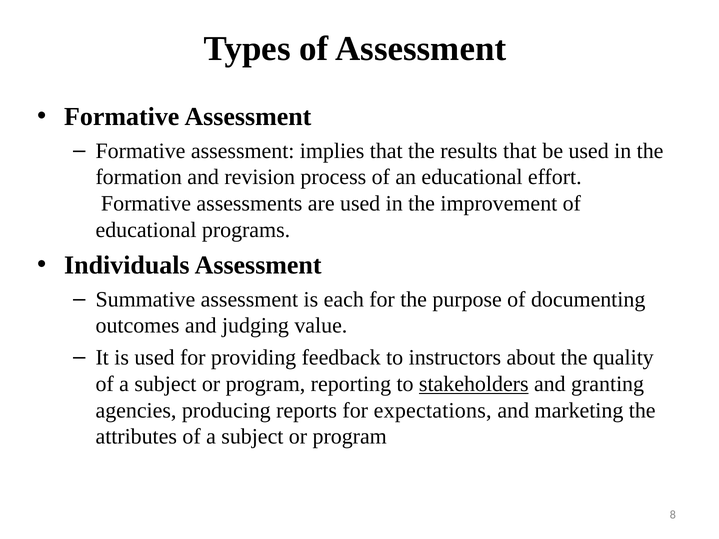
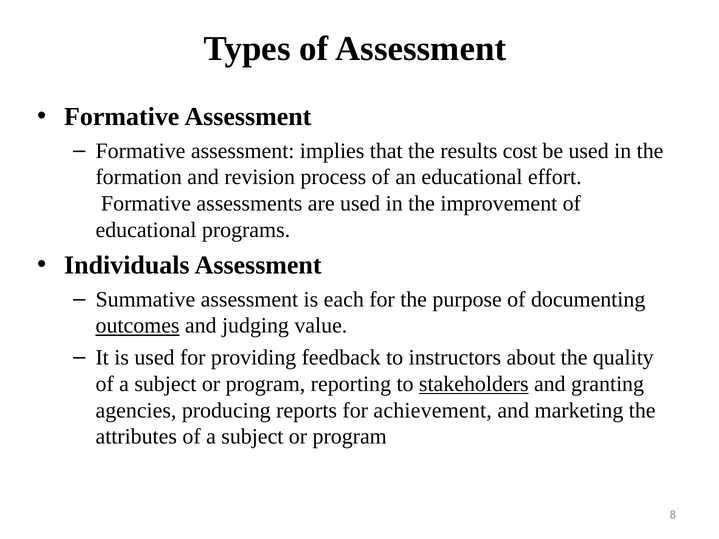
results that: that -> cost (520, 151)
outcomes underline: none -> present (138, 326)
expectations: expectations -> achievement (433, 411)
